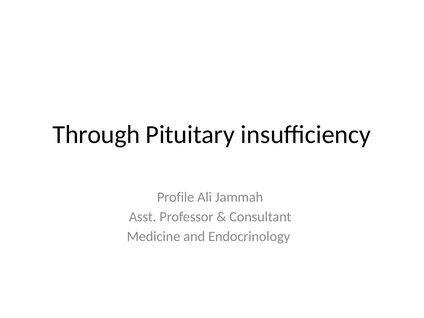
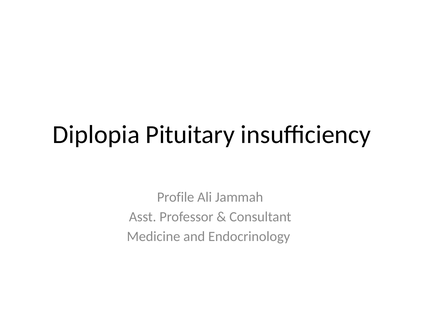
Through: Through -> Diplopia (96, 135)
